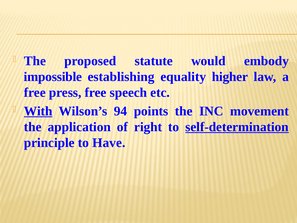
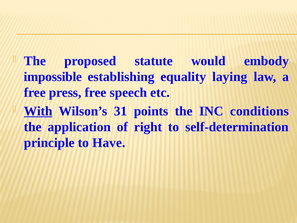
higher: higher -> laying (230, 77)
94: 94 -> 31 (121, 111)
movement: movement -> conditions (259, 111)
self-determination underline: present -> none (237, 127)
